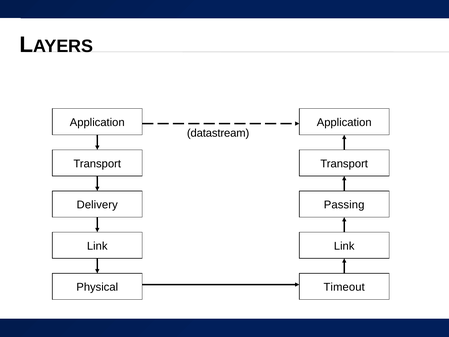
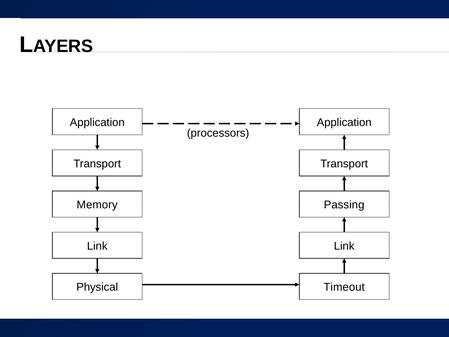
datastream: datastream -> processors (218, 133)
Delivery: Delivery -> Memory (97, 205)
